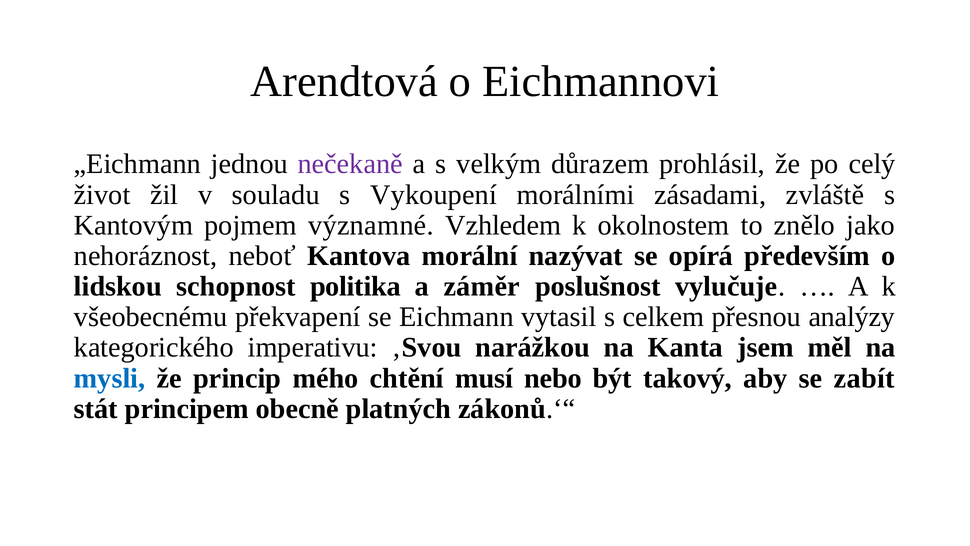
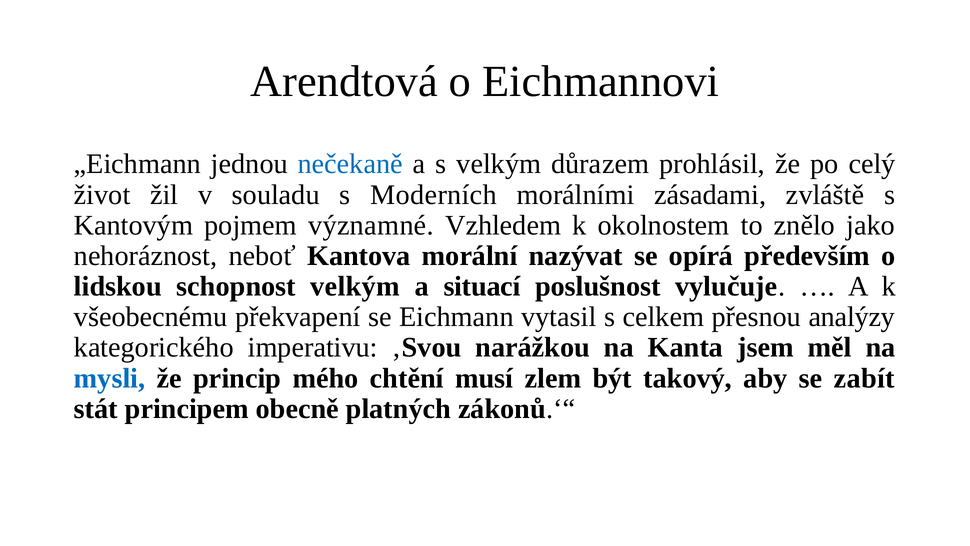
nečekaně colour: purple -> blue (350, 164)
Vykoupení: Vykoupení -> Moderních (434, 195)
schopnost politika: politika -> velkým (355, 286)
záměr: záměr -> situací (482, 286)
nebo: nebo -> zlem (553, 378)
